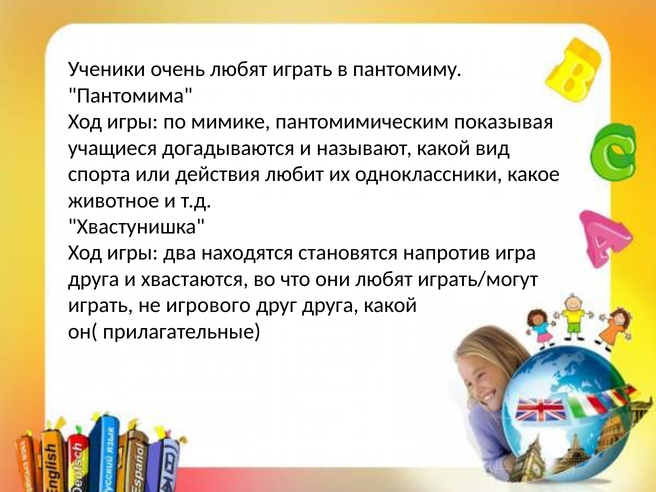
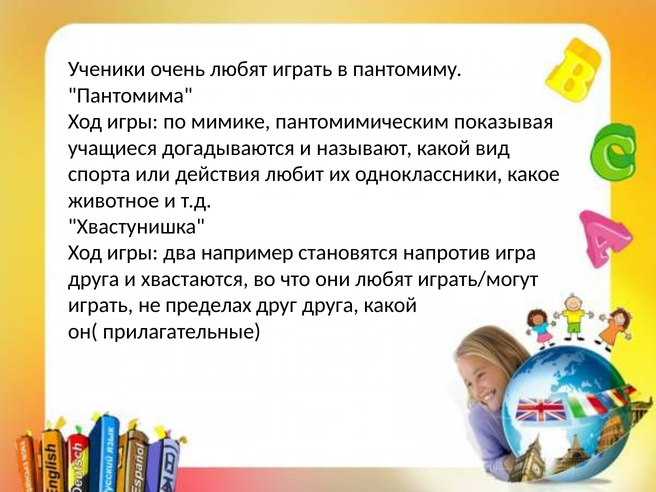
находятся: находятся -> например (247, 253)
игрового: игрового -> пределах (209, 305)
